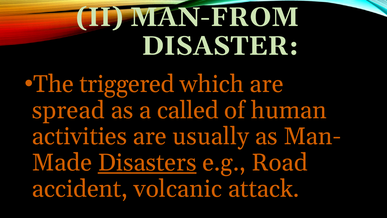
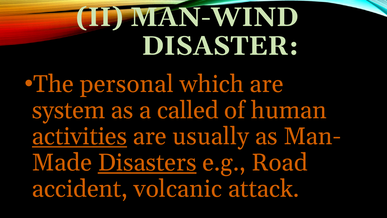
MAN-FROM: MAN-FROM -> MAN-WIND (214, 17)
triggered: triggered -> personal (127, 84)
spread: spread -> system (69, 110)
activities underline: none -> present (80, 136)
